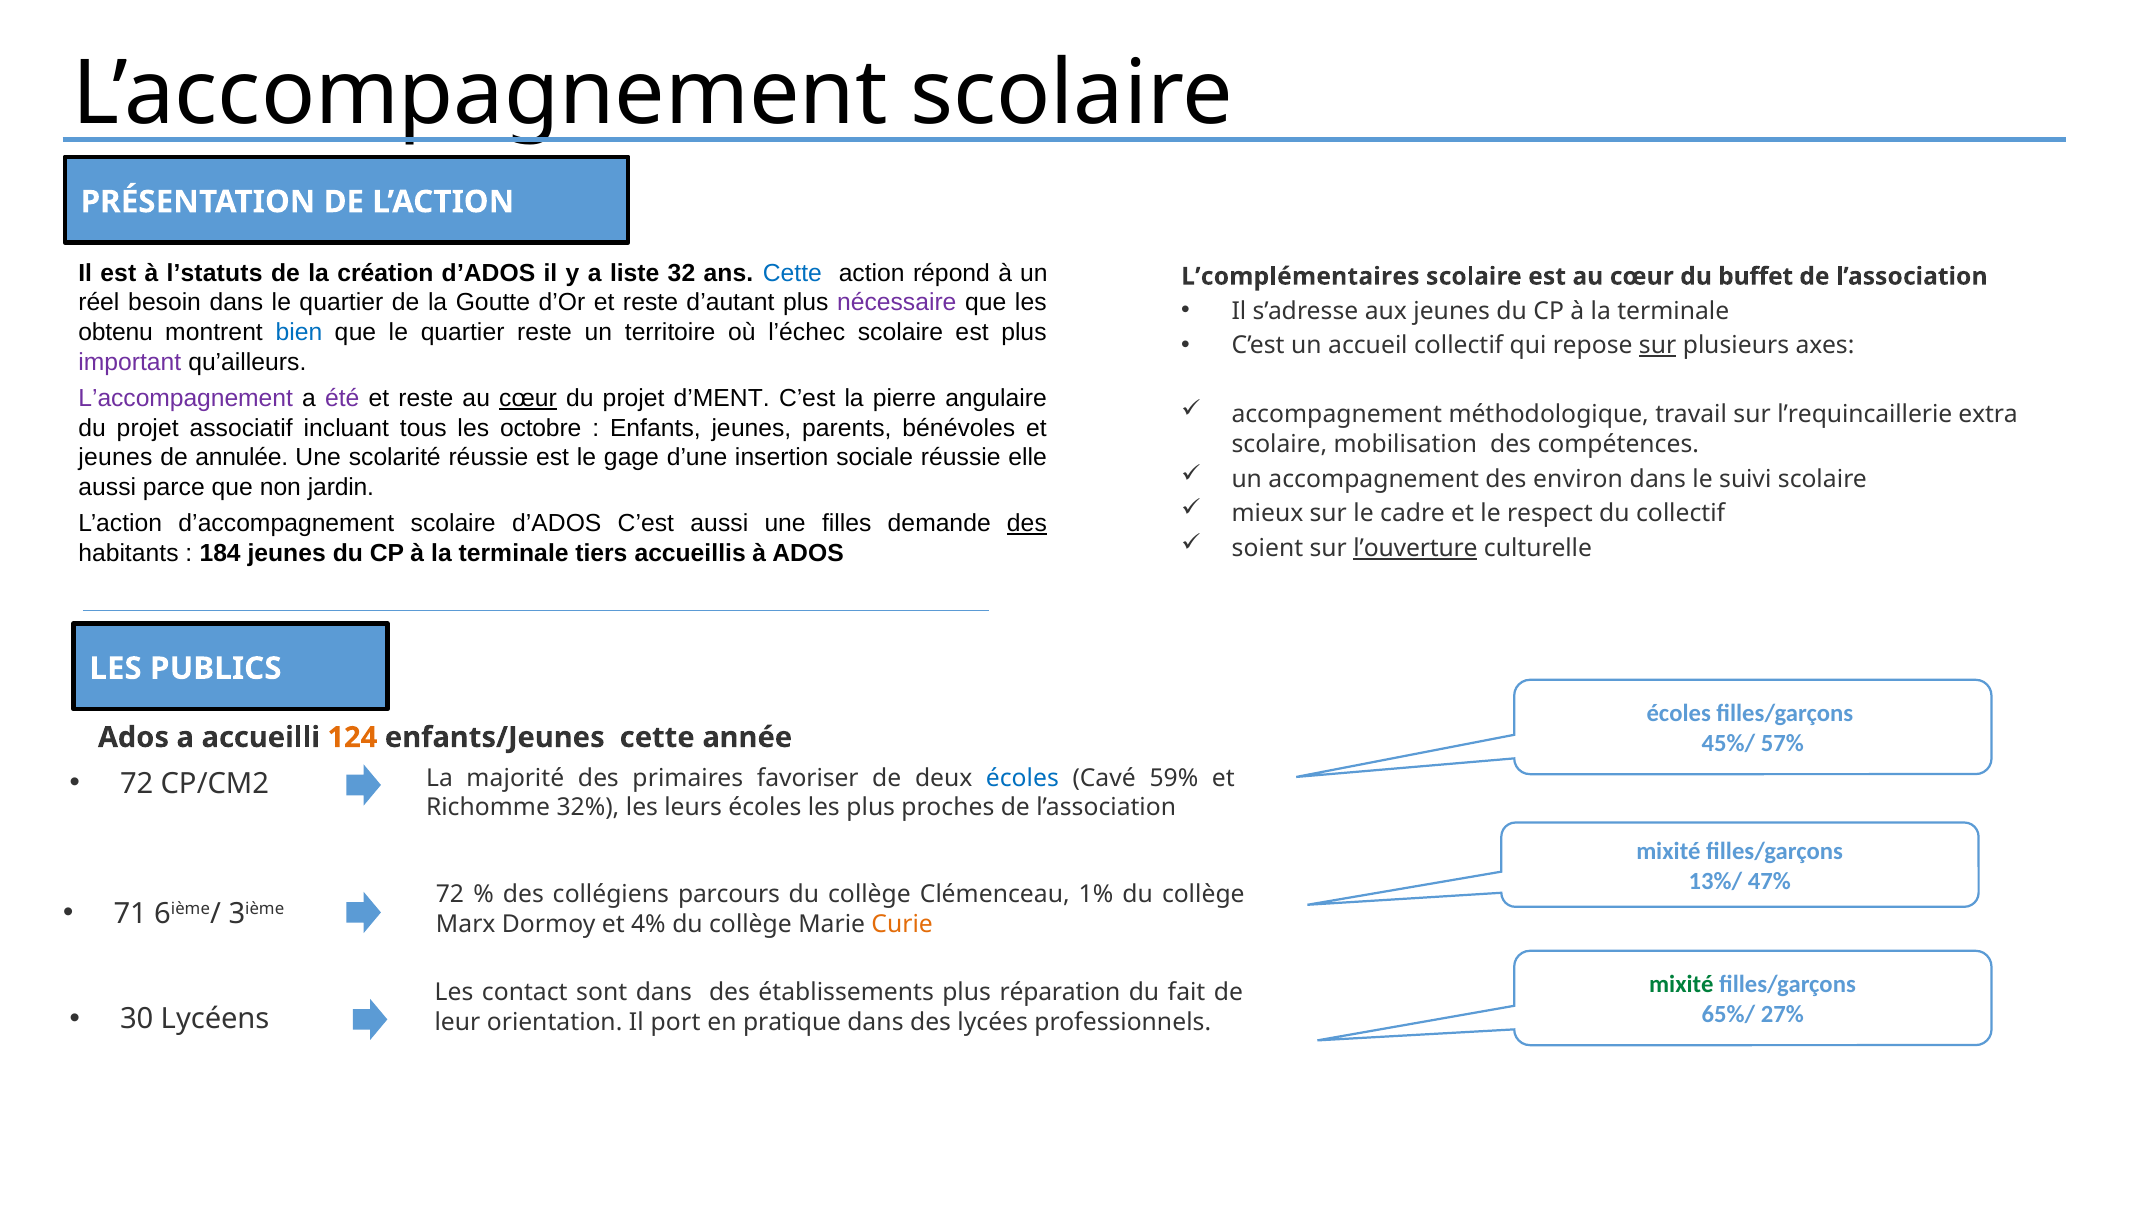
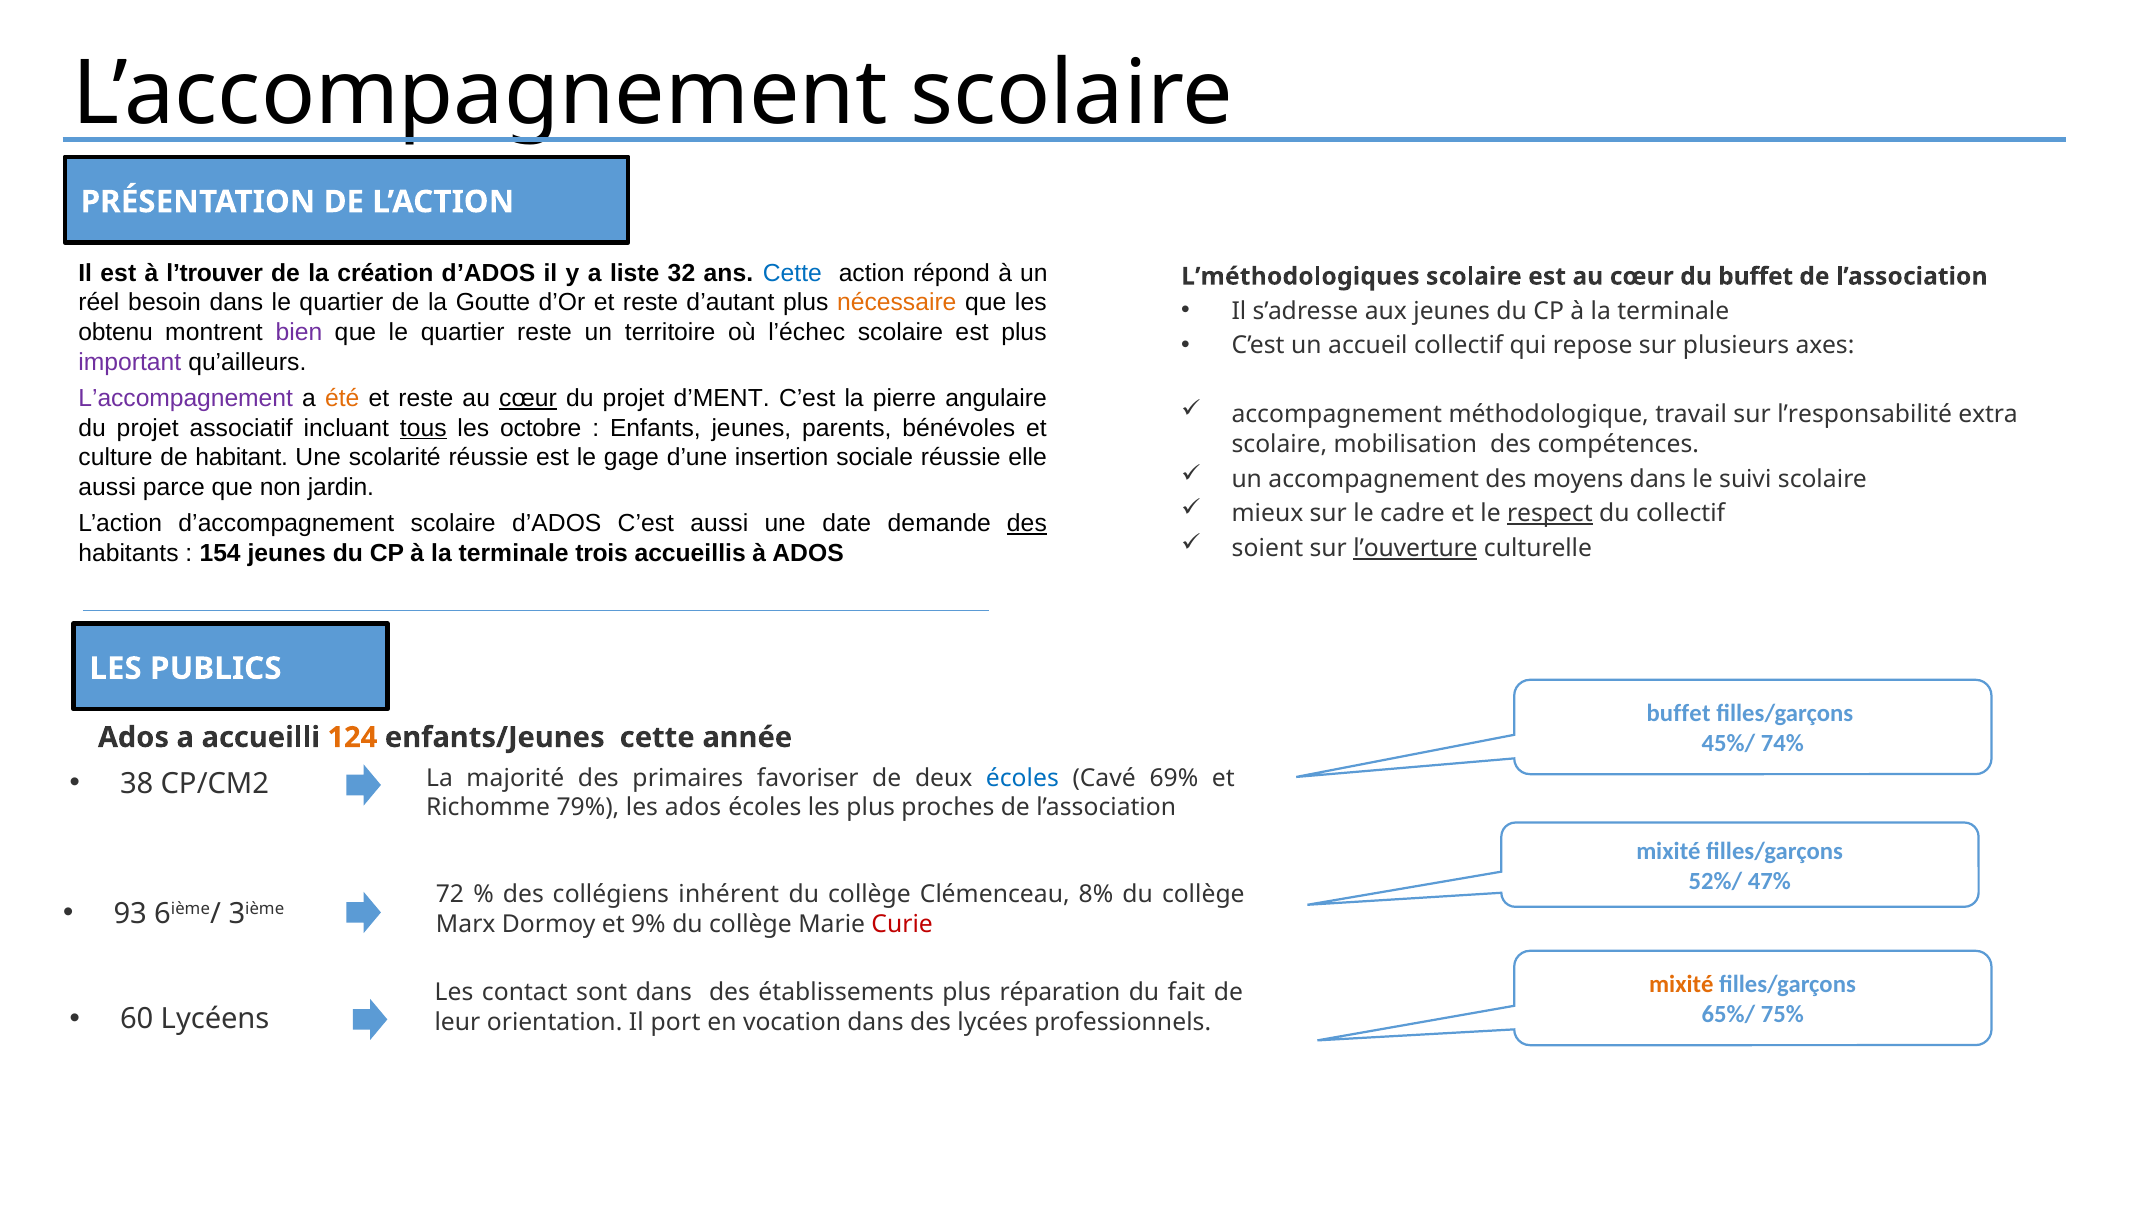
l’statuts: l’statuts -> l’trouver (215, 273)
L’complémentaires: L’complémentaires -> L’méthodologiques (1300, 276)
nécessaire colour: purple -> orange (897, 303)
bien colour: blue -> purple (299, 332)
sur underline: present -> none (1658, 346)
été colour: purple -> orange (342, 398)
l’requincaillerie: l’requincaillerie -> l’responsabilité (1865, 415)
tous underline: none -> present (423, 428)
jeunes: jeunes -> culture (116, 458)
annulée: annulée -> habitant (242, 458)
environ: environ -> moyens (1578, 479)
respect underline: none -> present (1550, 514)
filles: filles -> date (847, 524)
184: 184 -> 154 (220, 553)
tiers: tiers -> trois (602, 553)
écoles: écoles -> buffet (1679, 714)
57%: 57% -> 74% (1782, 743)
72: 72 -> 38 (137, 784)
59%: 59% -> 69% (1174, 778)
32%: 32% -> 79% (588, 808)
les leurs: leurs -> ados (693, 808)
13%/: 13%/ -> 52%/ (1716, 881)
parcours: parcours -> inhérent (729, 894)
1%: 1% -> 8% (1096, 894)
71: 71 -> 93 (130, 914)
4%: 4% -> 9% (648, 924)
Curie colour: orange -> red (902, 924)
mixité colour: green -> orange (1681, 985)
30: 30 -> 60 (137, 1019)
27%: 27% -> 75% (1782, 1014)
pratique: pratique -> vocation (792, 1022)
